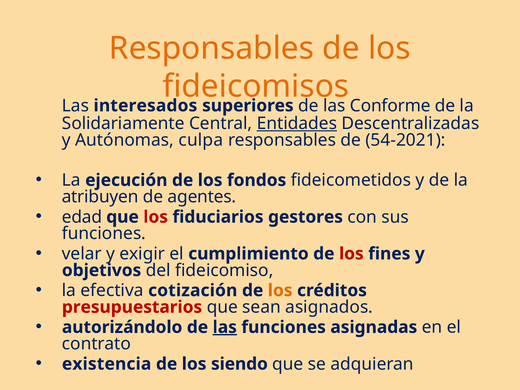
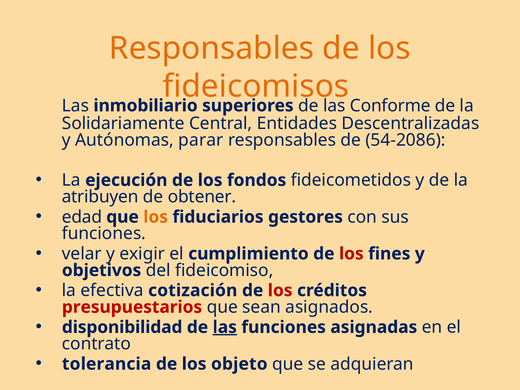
interesados: interesados -> inmobiliario (146, 106)
Entidades underline: present -> none (297, 123)
culpa: culpa -> parar (201, 140)
54-2021: 54-2021 -> 54-2086 (405, 140)
agentes: agentes -> obtener (202, 197)
los colour: red -> orange (156, 217)
los colour: orange -> red (280, 290)
autorizándolo: autorizándolo -> disponibilidad (122, 327)
existencia: existencia -> tolerancia (107, 364)
siendo: siendo -> objeto (239, 364)
